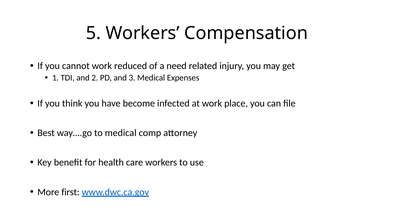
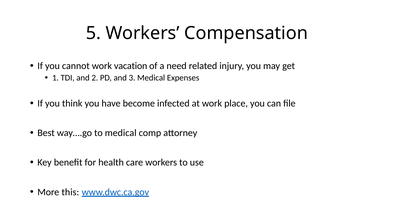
reduced: reduced -> vacation (131, 66)
first: first -> this (70, 192)
